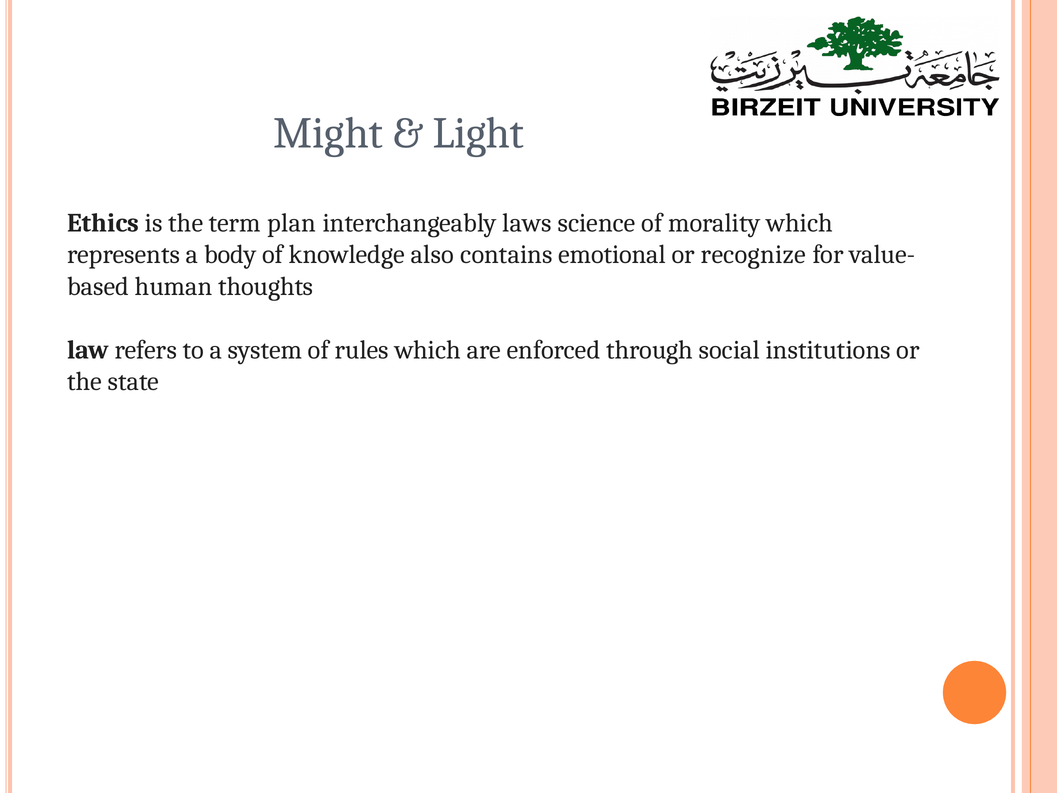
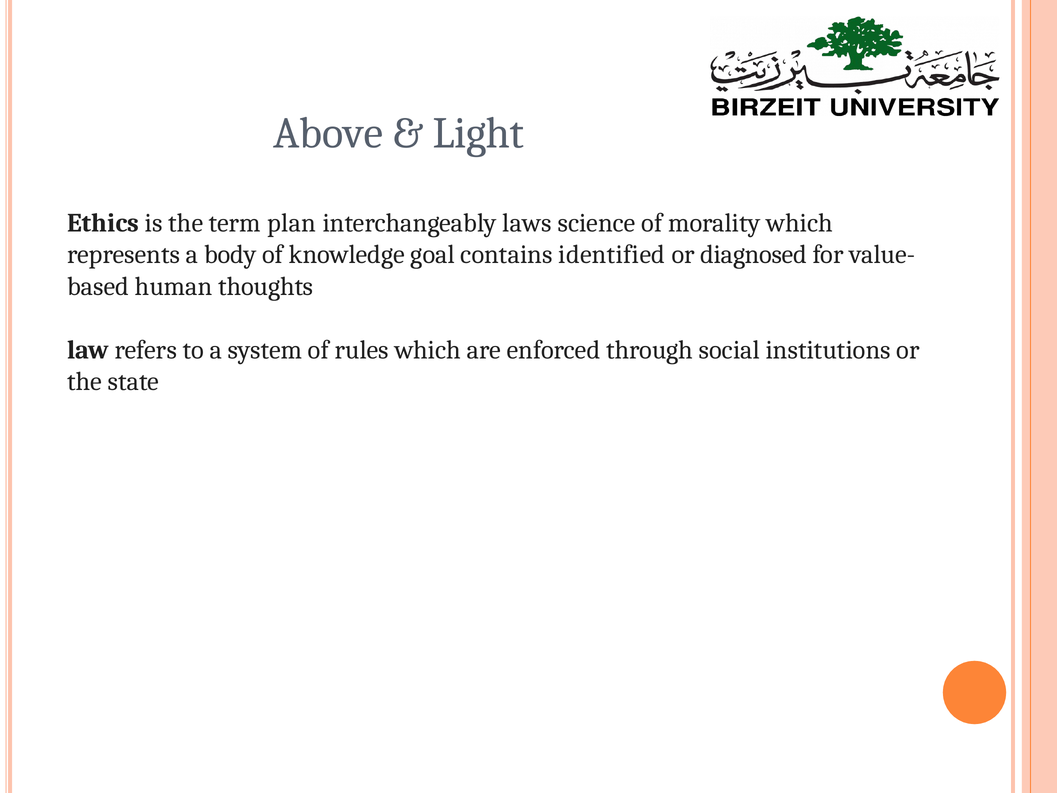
Might: Might -> Above (328, 133)
also: also -> goal (433, 255)
emotional: emotional -> identified (612, 255)
recognize: recognize -> diagnosed (754, 255)
